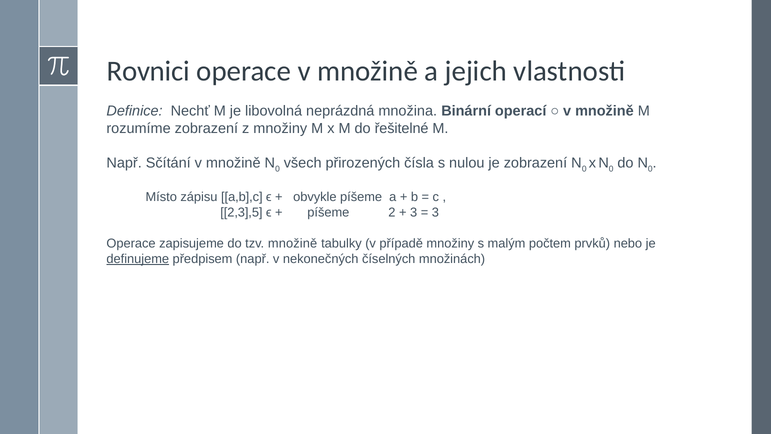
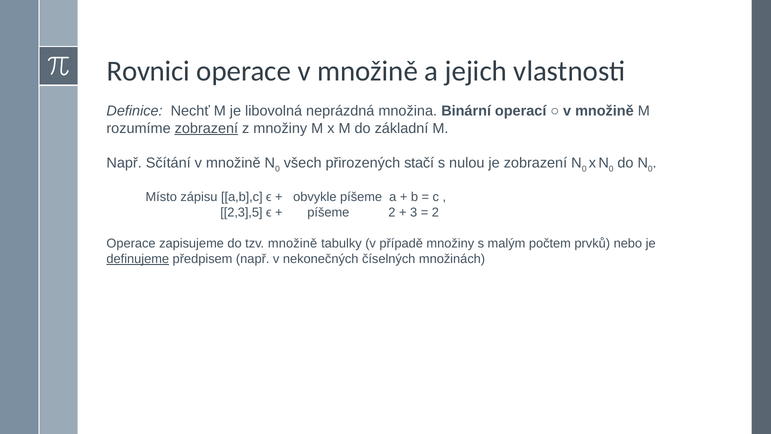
zobrazení underline: none -> present (206, 128)
řešitelné: řešitelné -> základní (402, 128)
čísla: čísla -> stačí (419, 163)
3: 3 -> 2 (435, 213)
